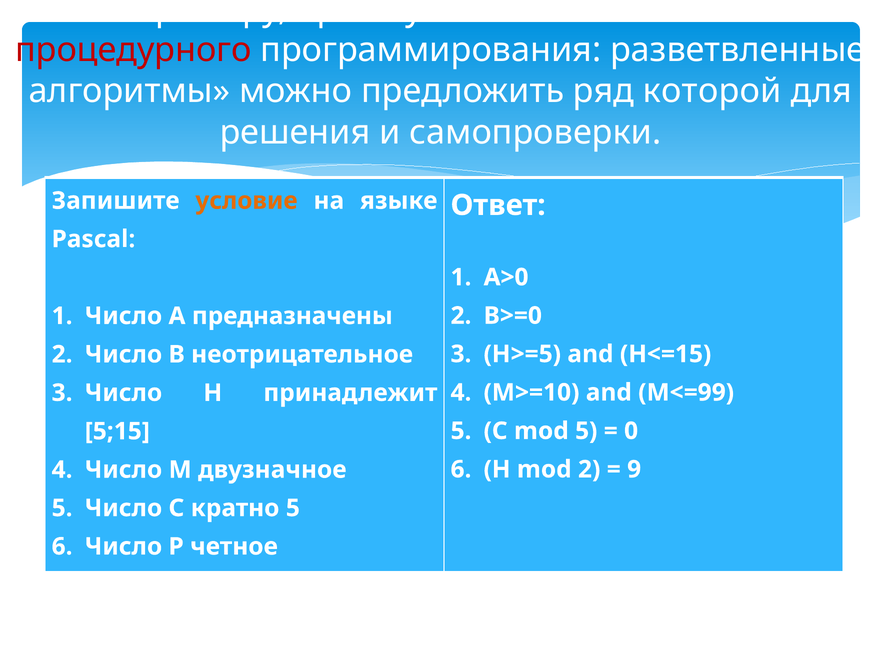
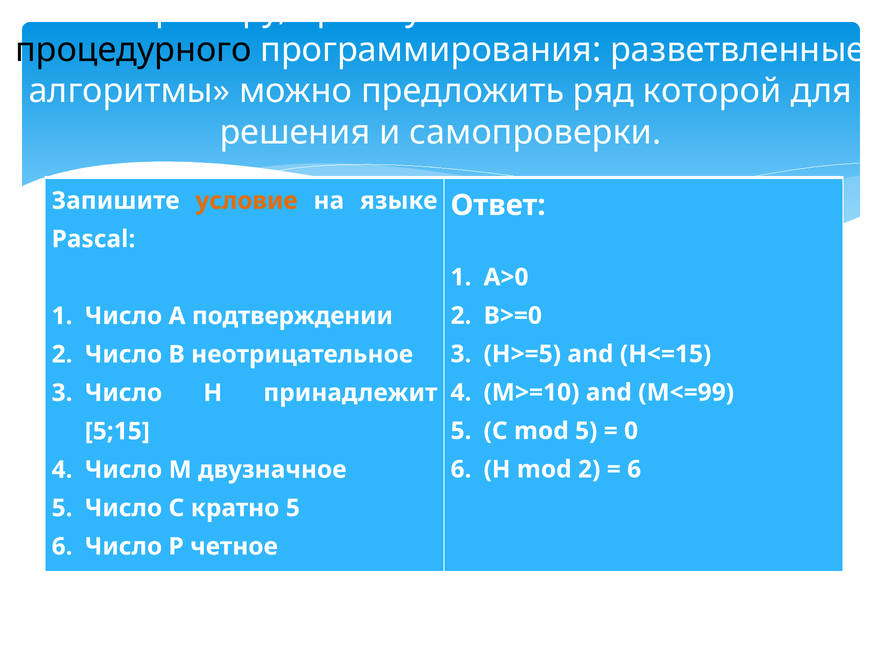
процедурного colour: red -> black (133, 50)
предназначены: предназначены -> подтверждении (292, 316)
9: 9 -> 6 (634, 470)
